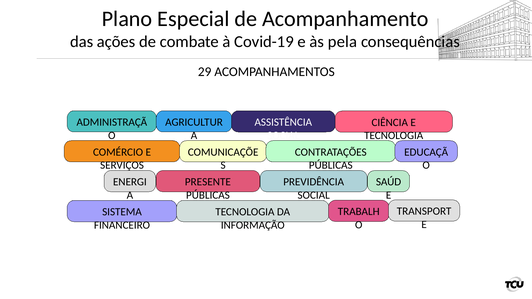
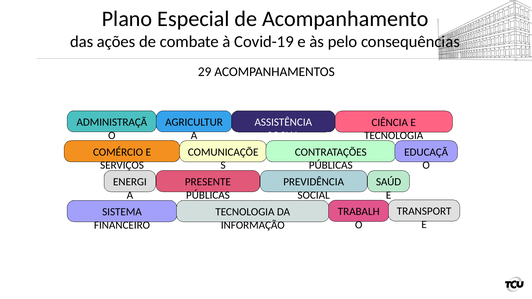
pela: pela -> pelo (343, 42)
